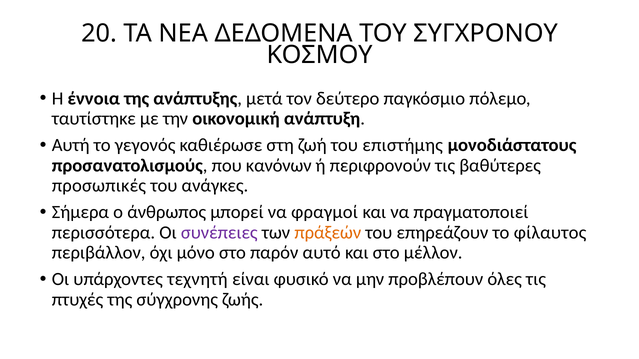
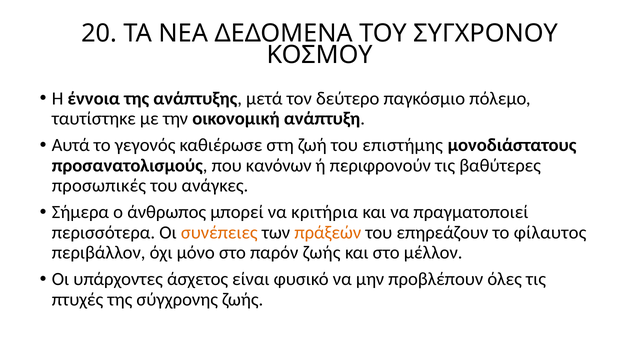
Αυτή: Αυτή -> Αυτά (71, 146)
φραγμοί: φραγμοί -> κριτήρια (325, 213)
συνέπειες colour: purple -> orange (219, 233)
παρόν αυτό: αυτό -> ζωής (322, 253)
τεχνητή: τεχνητή -> άσχετος (198, 280)
